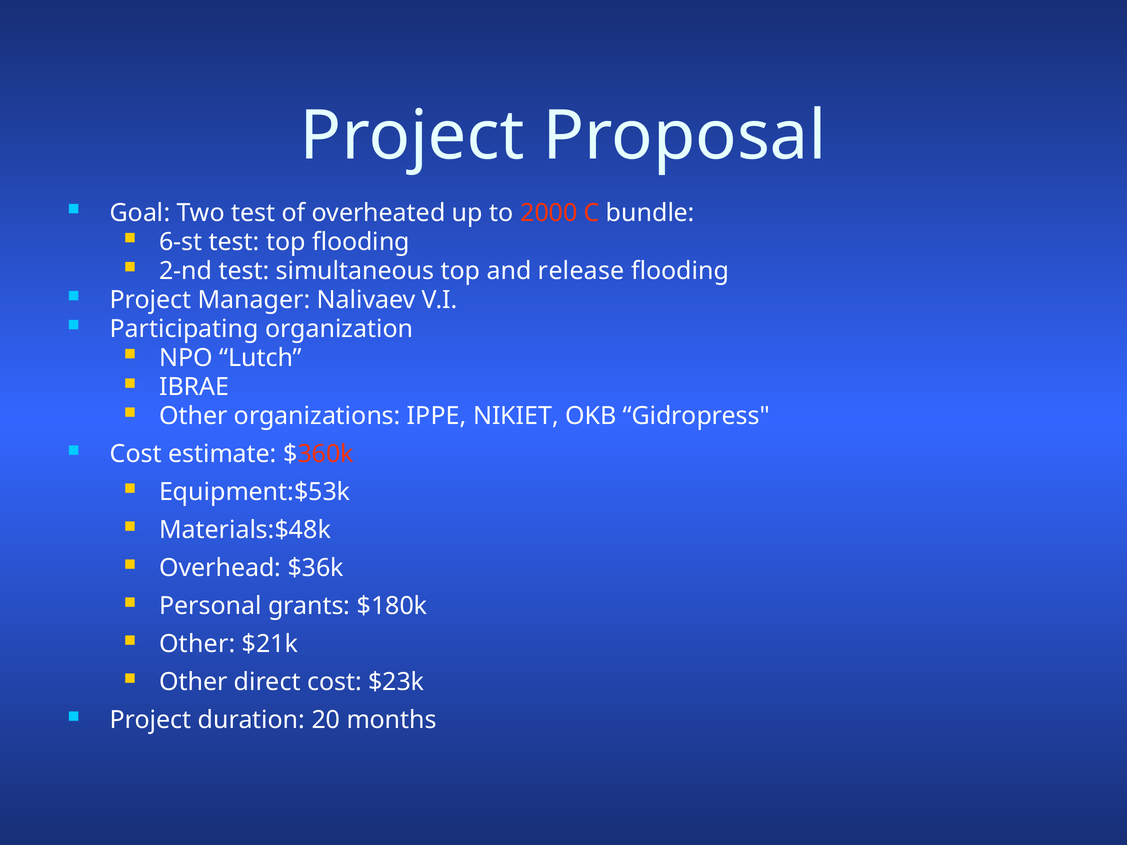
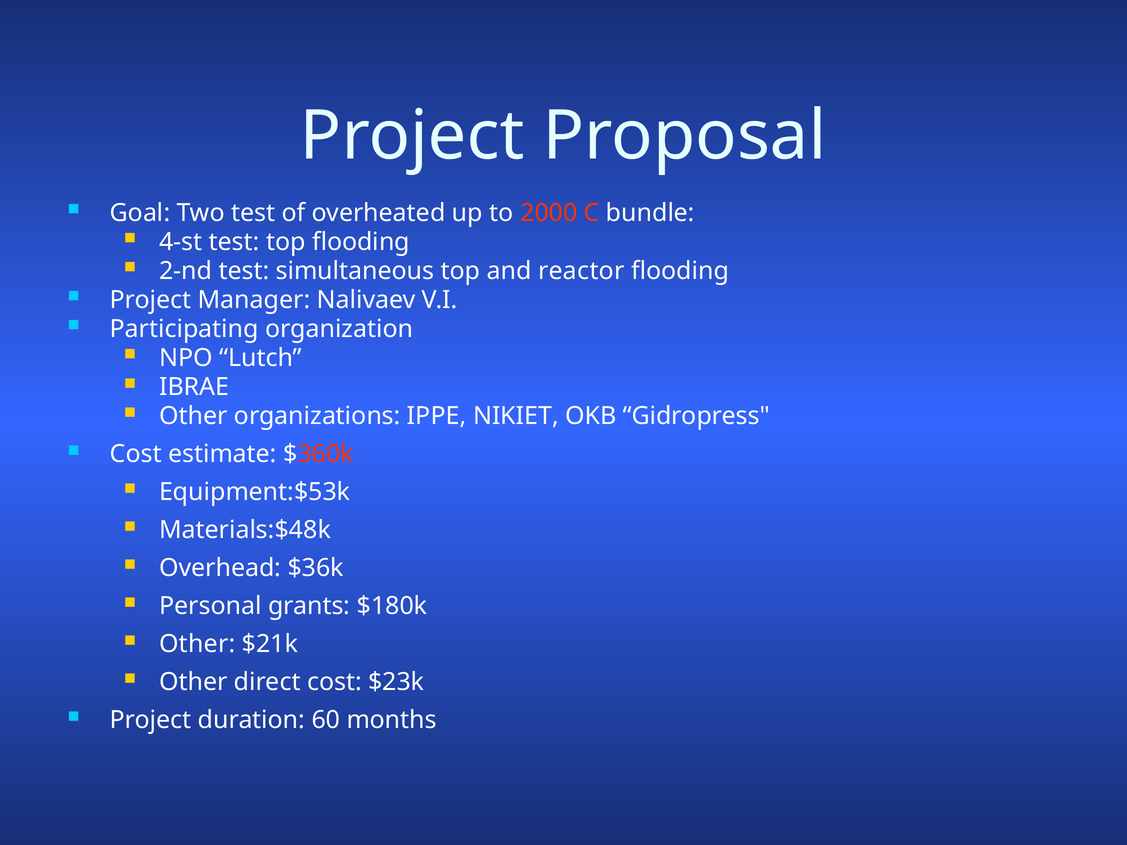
6-st: 6-st -> 4-st (181, 242)
release: release -> reactor (581, 271)
20: 20 -> 60 (326, 720)
